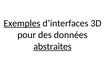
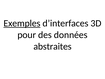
abstraites underline: present -> none (53, 46)
